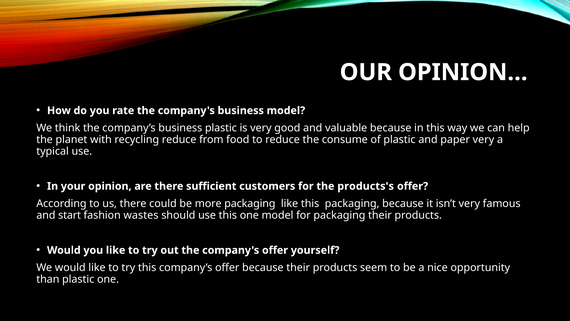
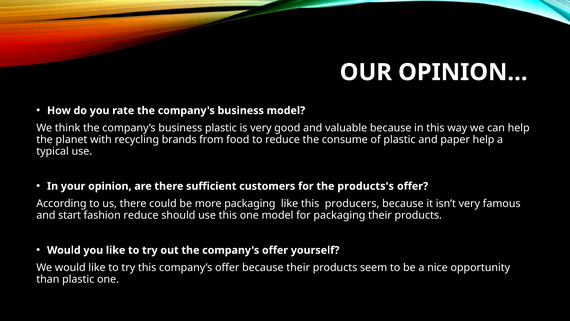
recycling reduce: reduce -> brands (179, 139)
paper very: very -> help (484, 139)
this packaging: packaging -> producers (352, 203)
fashion wastes: wastes -> reduce (141, 215)
